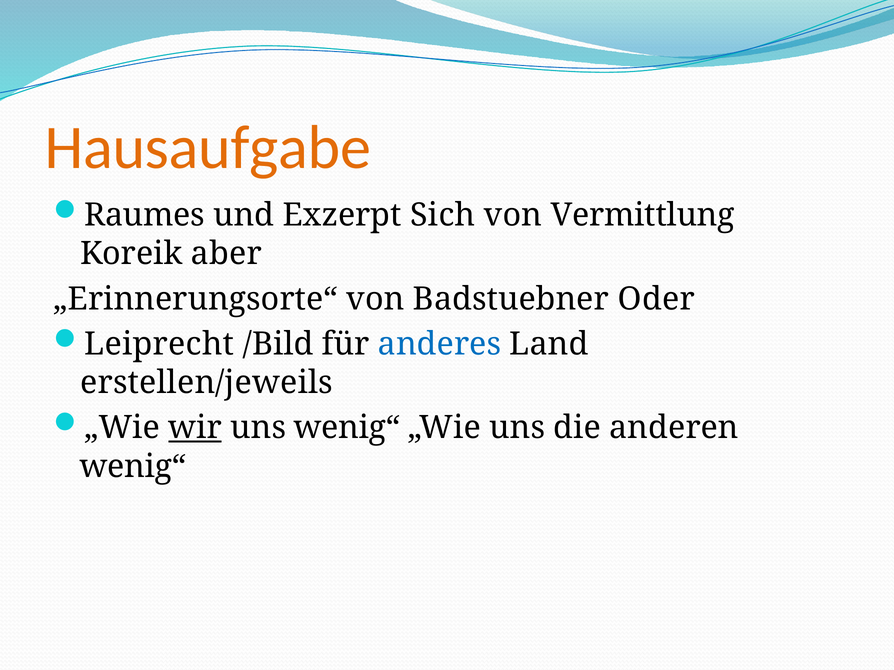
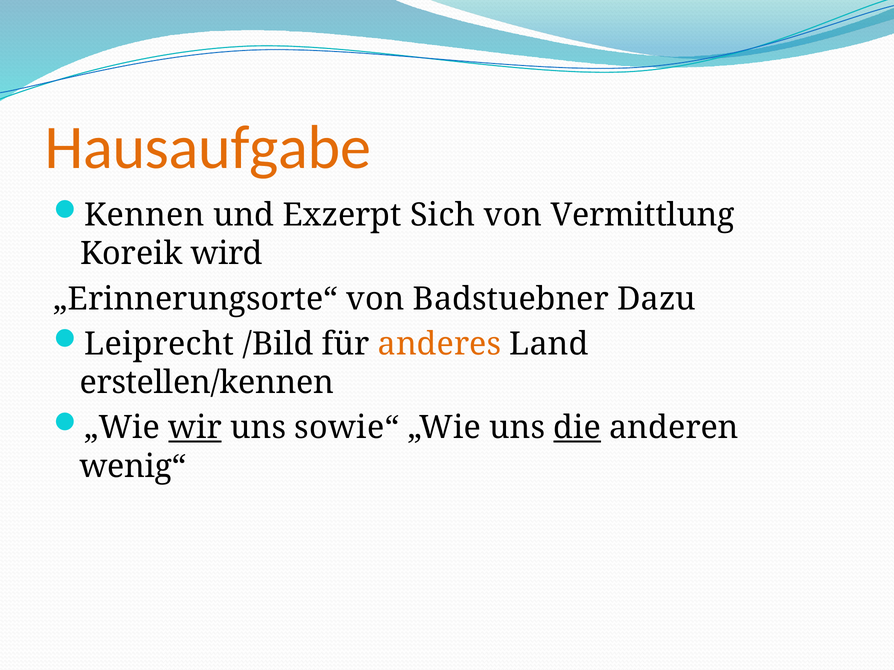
Raumes: Raumes -> Kennen (144, 215)
aber: aber -> wird (227, 254)
Oder: Oder -> Dazu (657, 299)
anderes colour: blue -> orange (440, 344)
erstellen/jeweils: erstellen/jeweils -> erstellen/kennen (207, 383)
uns wenig“: wenig“ -> sowie“ (347, 428)
die underline: none -> present (577, 428)
